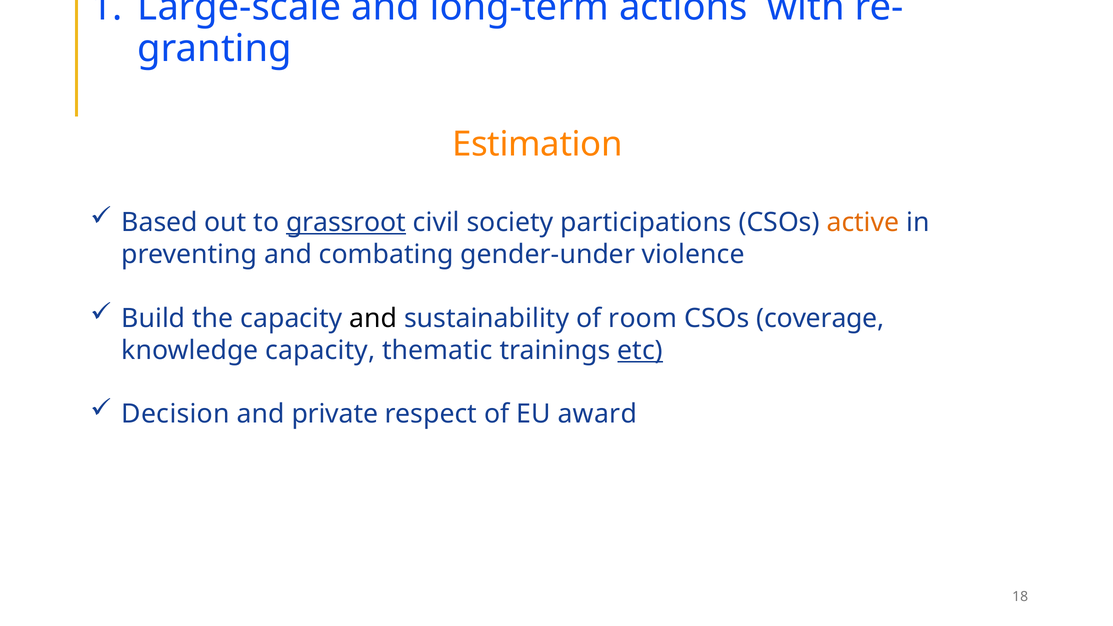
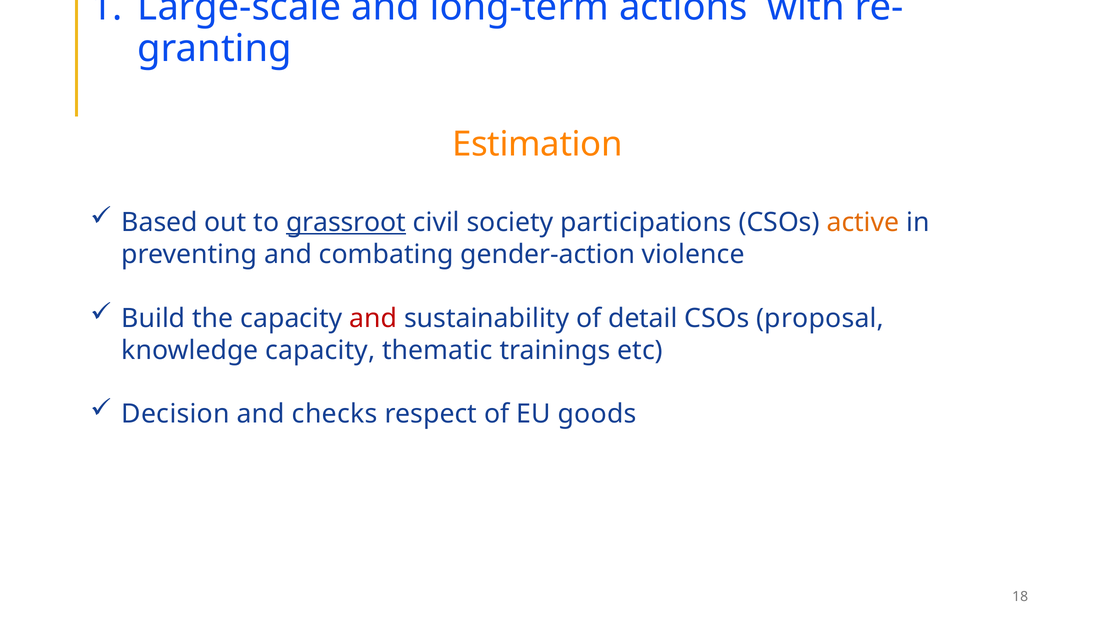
gender-under: gender-under -> gender-action (548, 254)
and colour: black -> red (373, 318)
room: room -> detail (643, 318)
coverage: coverage -> proposal (820, 318)
etc underline: present -> none (640, 350)
private: private -> checks (335, 414)
award: award -> goods (597, 414)
